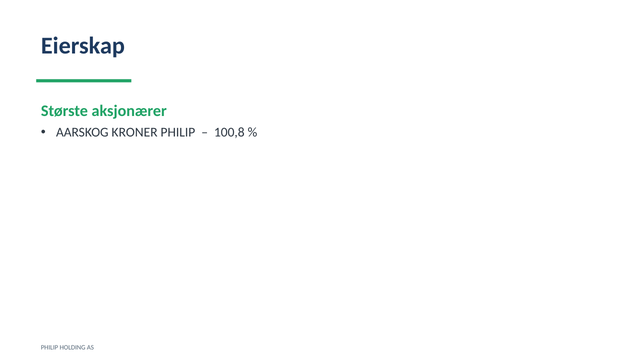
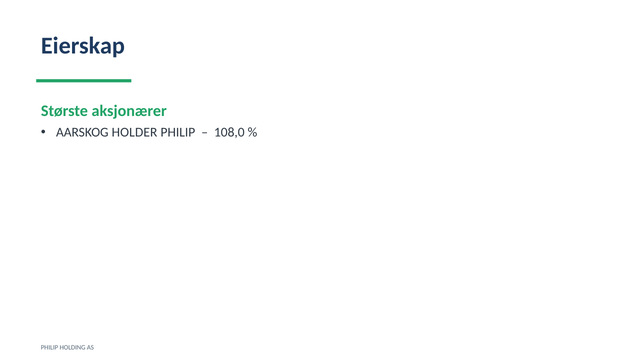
KRONER: KRONER -> HOLDER (135, 132)
100,8: 100,8 -> 108,0 (229, 132)
